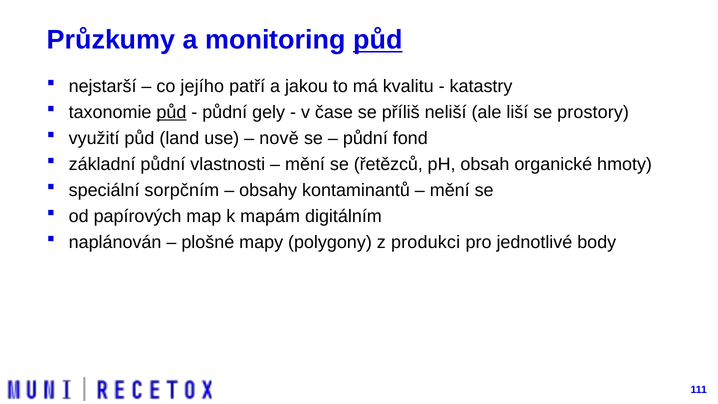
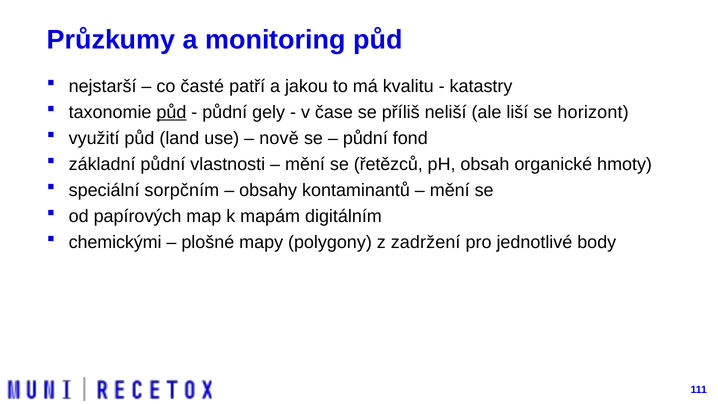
půd underline: present -> none (378, 40)
jejího: jejího -> časté (202, 86)
prostory: prostory -> horizont (593, 112)
naplánován: naplánován -> chemickými (115, 242)
produkci: produkci -> zadržení (426, 242)
